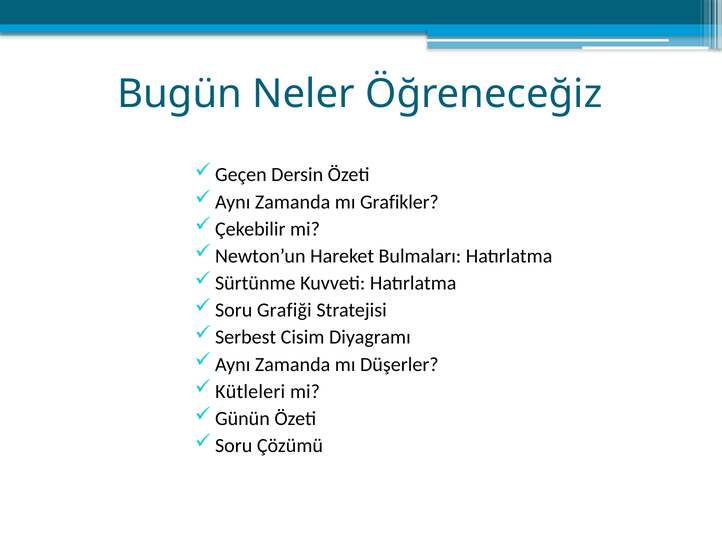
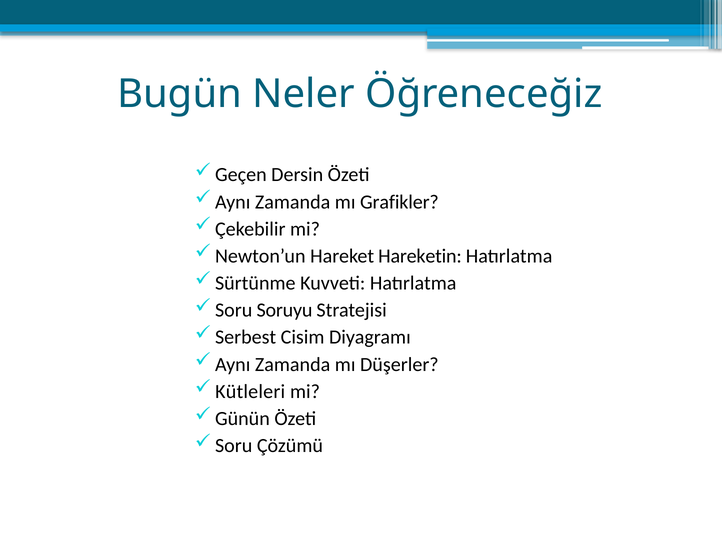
Bulmaları: Bulmaları -> Hareketin (420, 256)
Grafiği: Grafiği -> Soruyu (284, 311)
